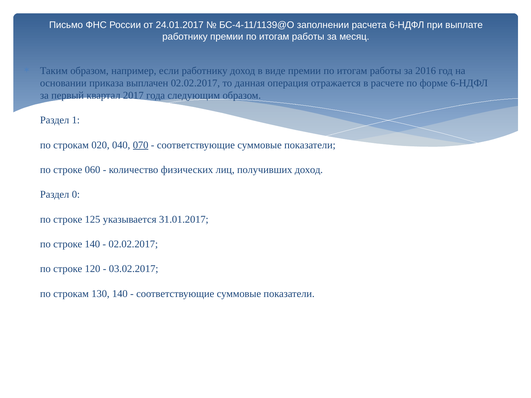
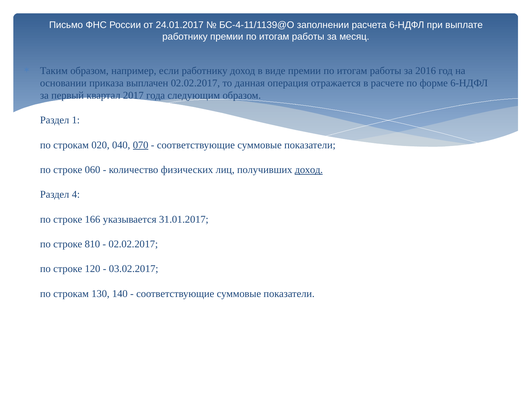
доход underline: none -> present (309, 170)
0: 0 -> 4 (76, 195)
125: 125 -> 166 (92, 219)
строке 140: 140 -> 810 (92, 244)
